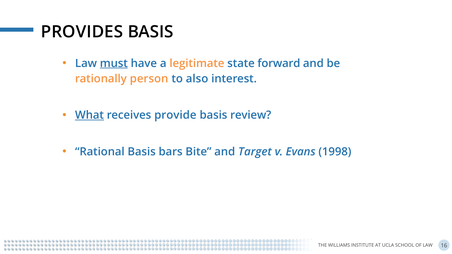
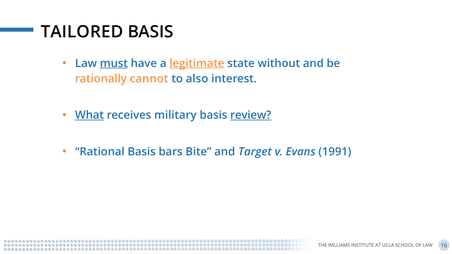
PROVIDES: PROVIDES -> TAILORED (82, 32)
legitimate underline: none -> present (197, 63)
forward: forward -> without (279, 63)
person: person -> cannot (149, 79)
provide: provide -> military (175, 115)
review underline: none -> present (251, 115)
1998: 1998 -> 1991 (335, 152)
